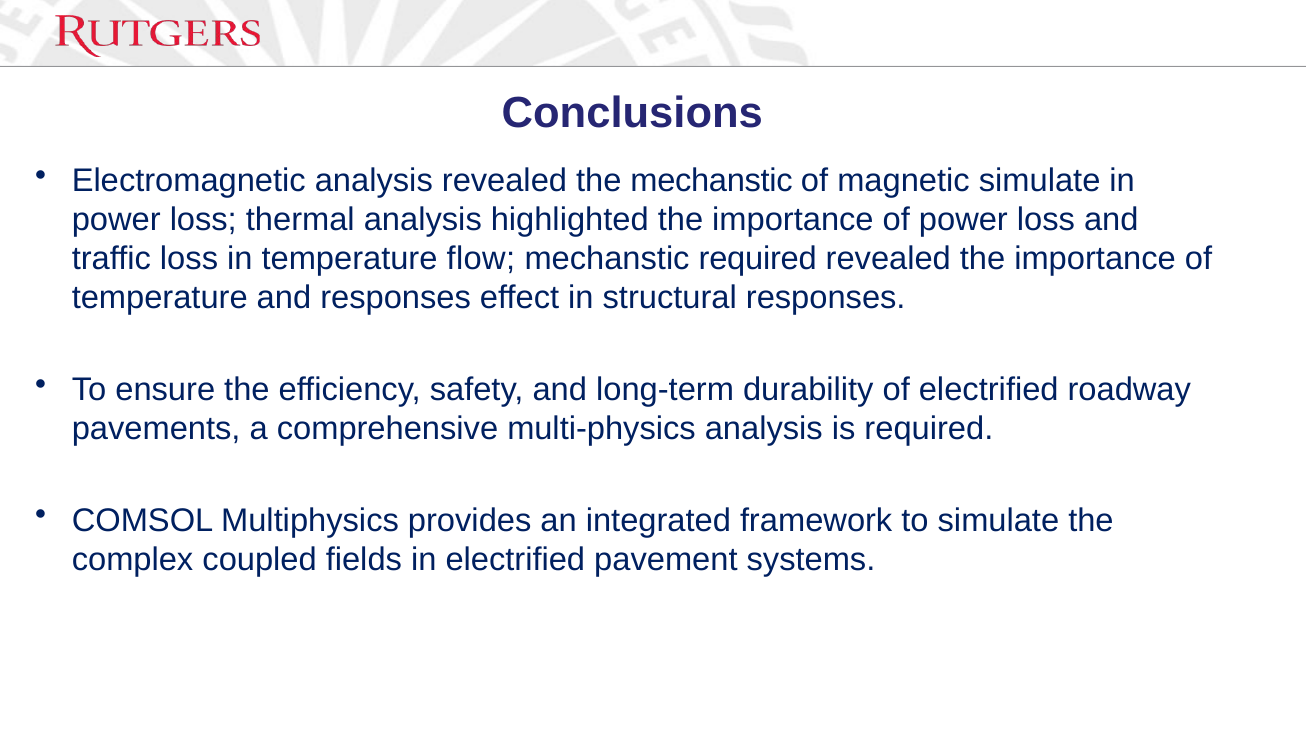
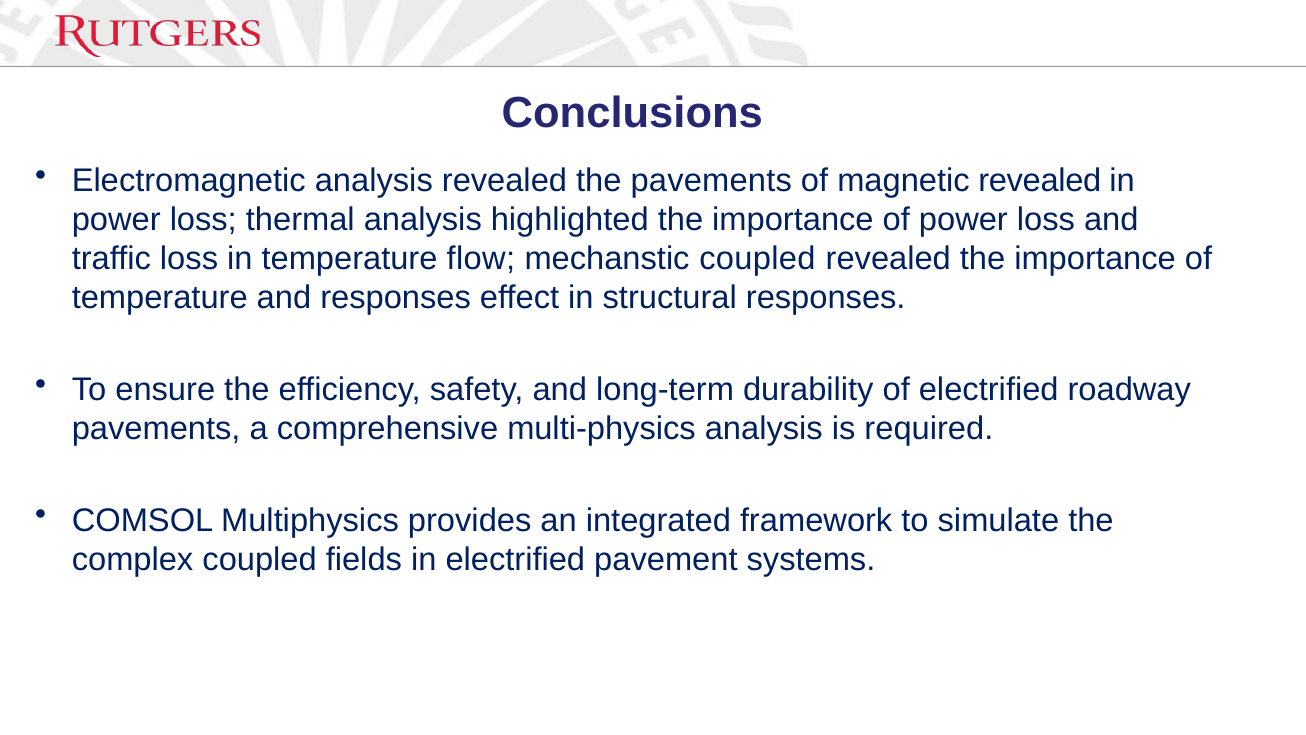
the mechanstic: mechanstic -> pavements (711, 180)
magnetic simulate: simulate -> revealed (1040, 180)
mechanstic required: required -> coupled (757, 259)
